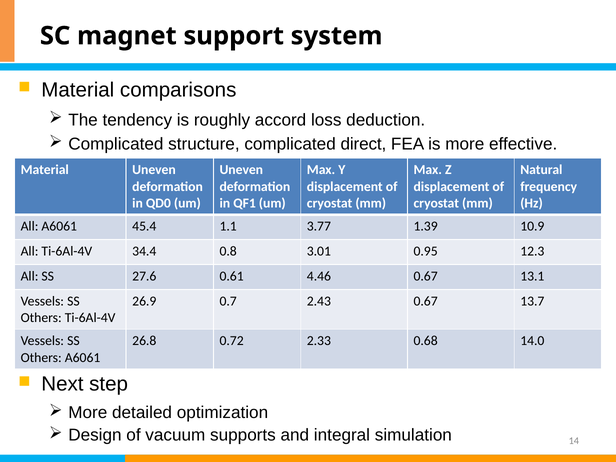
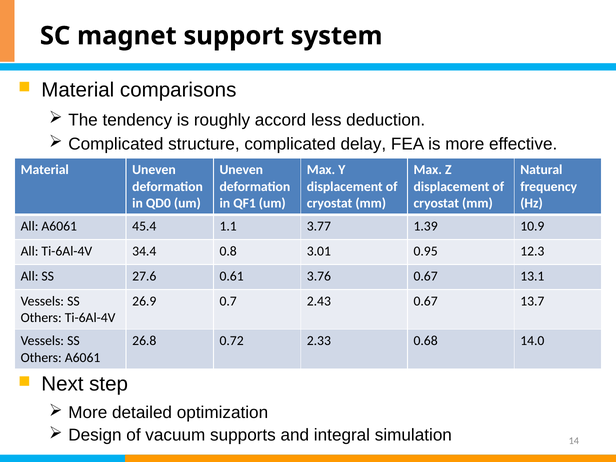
loss: loss -> less (326, 120)
direct: direct -> delay (363, 144)
4.46: 4.46 -> 3.76 (319, 276)
